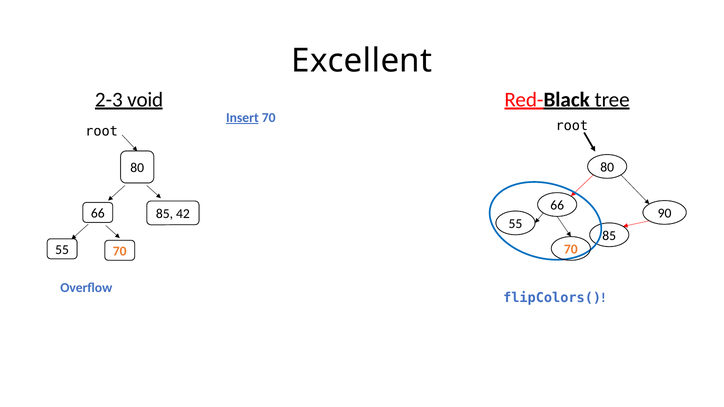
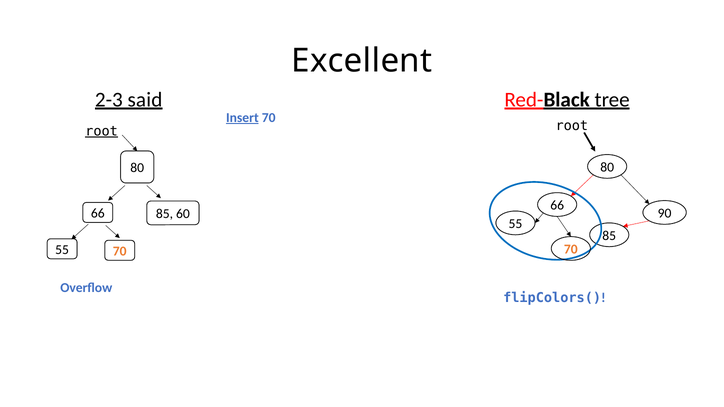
void: void -> said (145, 100)
root underline: none -> present (102, 131)
42: 42 -> 60 (183, 214)
